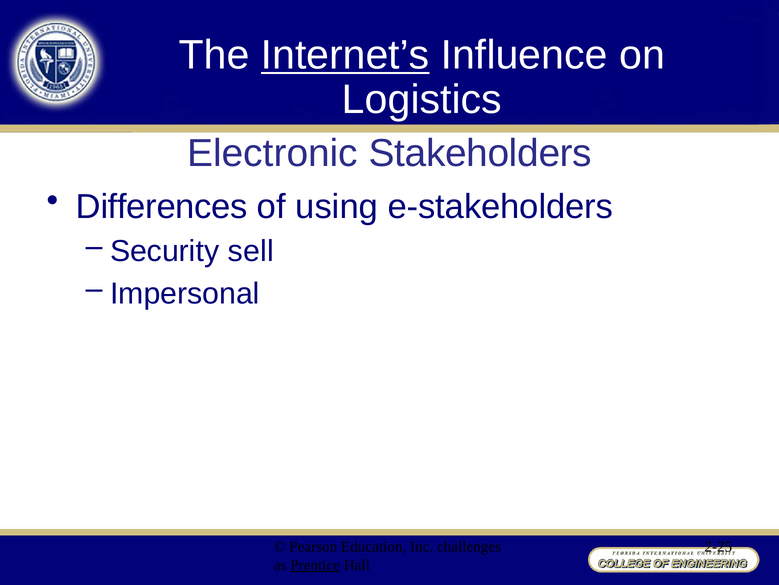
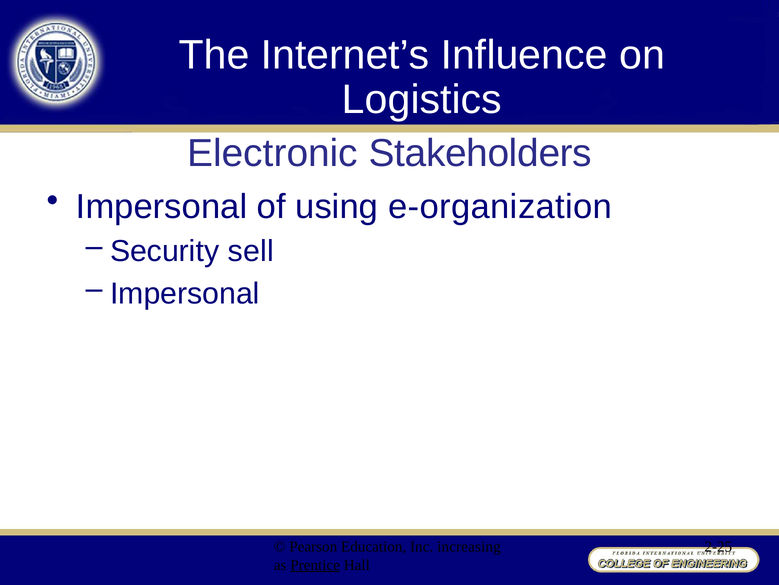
Internet’s underline: present -> none (345, 55)
Differences: Differences -> Impersonal (162, 206)
e-stakeholders: e-stakeholders -> e-organization (500, 206)
challenges: challenges -> increasing (469, 546)
